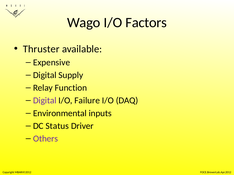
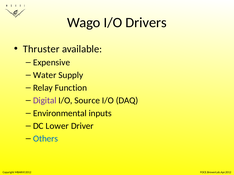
Factors: Factors -> Drivers (146, 23)
Digital: Digital -> Water (45, 75)
Failure: Failure -> Source (87, 101)
Status: Status -> Lower (57, 126)
Others colour: purple -> blue (46, 139)
